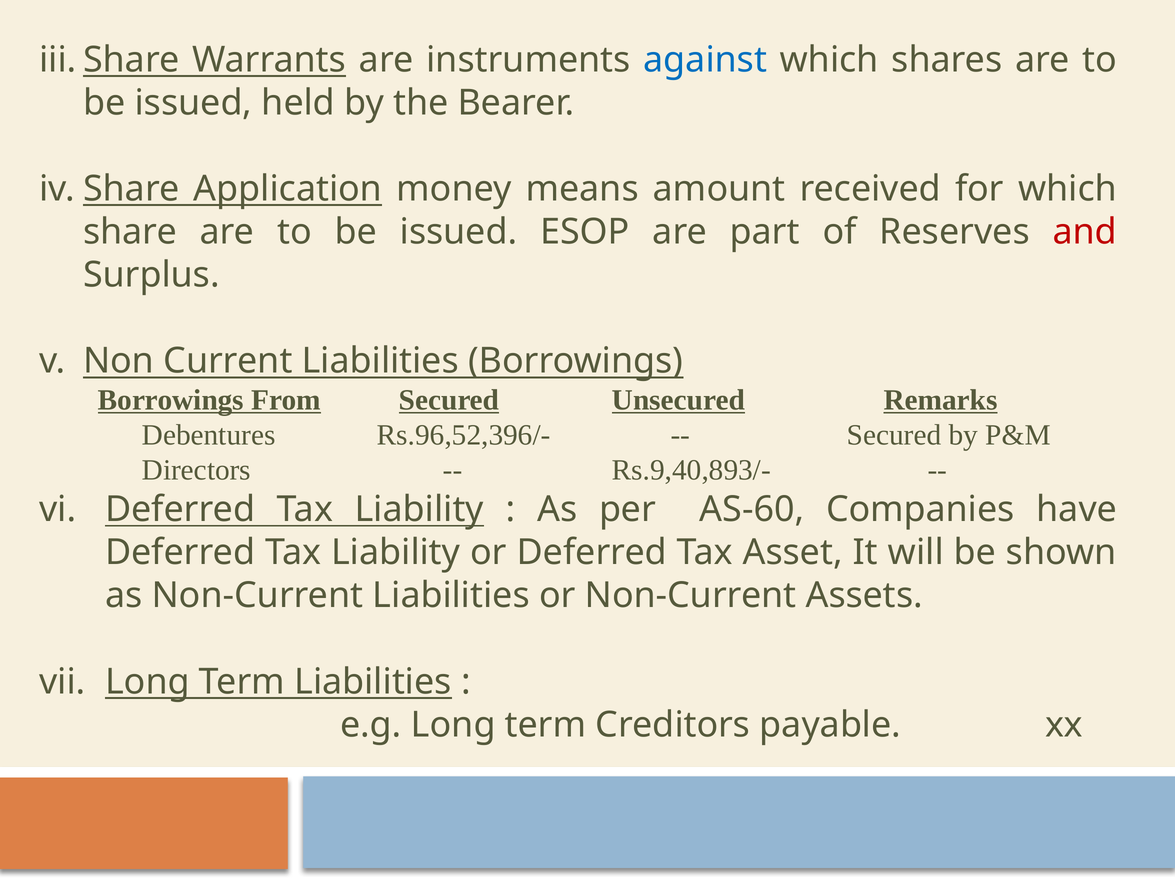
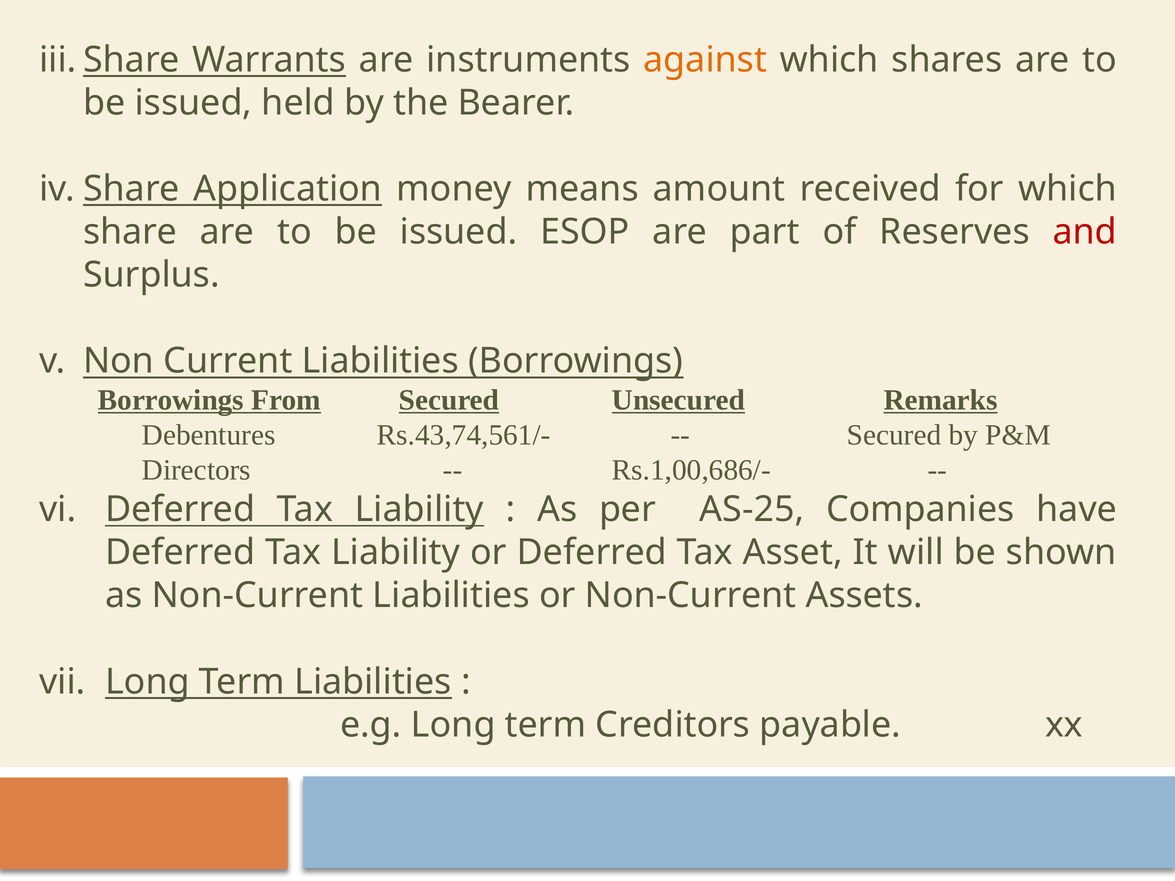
against colour: blue -> orange (705, 60)
Rs.96,52,396/-: Rs.96,52,396/- -> Rs.43,74,561/- (464, 435)
Rs.9,40,893/-: Rs.9,40,893/- -> Rs.1,00,686/- (691, 470)
AS-60: AS-60 -> AS-25 (752, 510)
